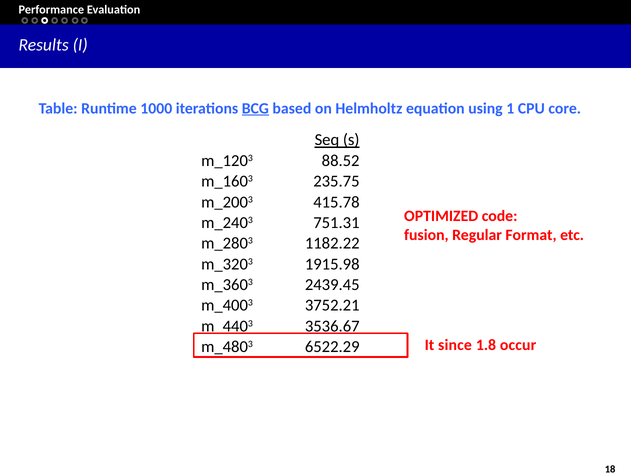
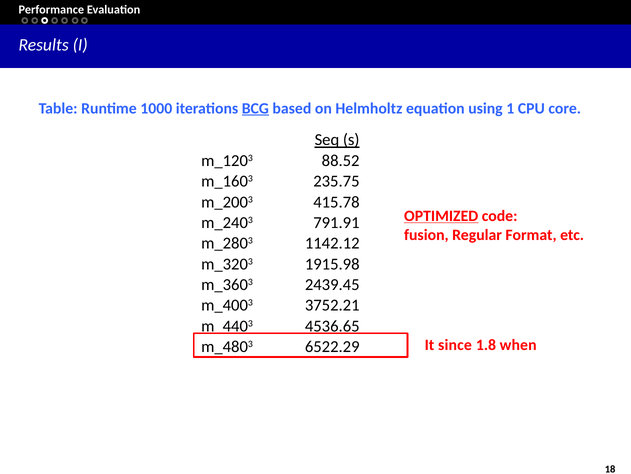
OPTIMIZED underline: none -> present (441, 216)
751.31: 751.31 -> 791.91 (336, 222)
1182.22: 1182.22 -> 1142.12 (332, 243)
3536.67: 3536.67 -> 4536.65 (332, 326)
occur: occur -> when (518, 345)
